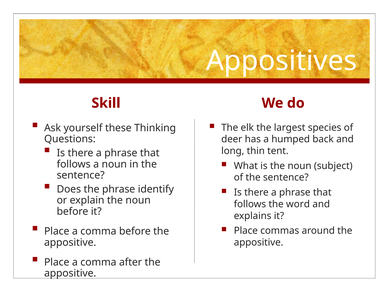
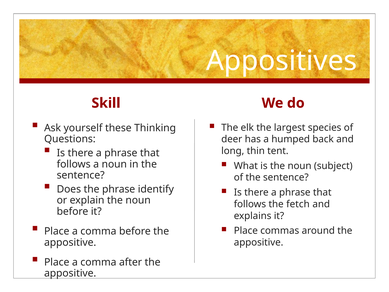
word: word -> fetch (298, 204)
